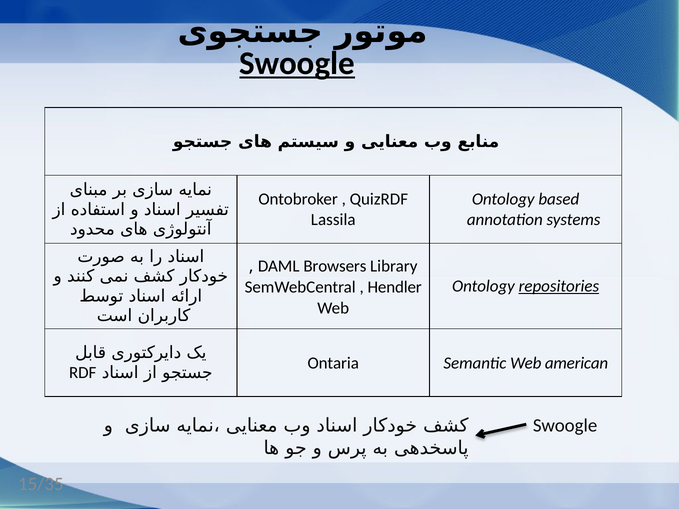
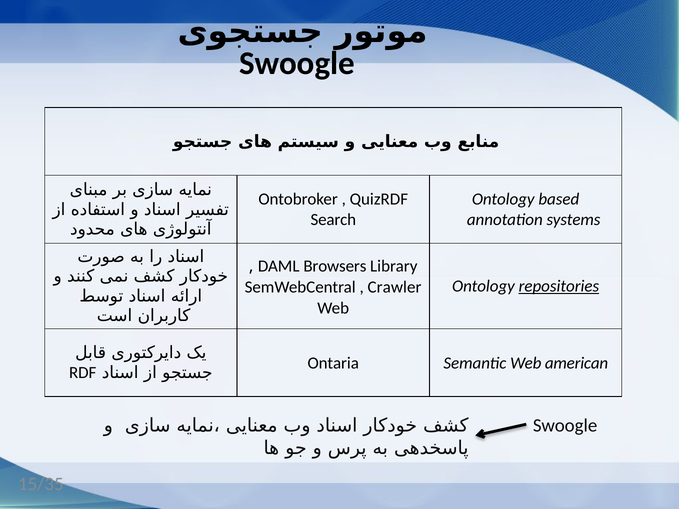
Swoogle underline: present -> none (297, 63)
Lassila: Lassila -> Search (333, 220)
Hendler: Hendler -> Crawler (395, 288)
